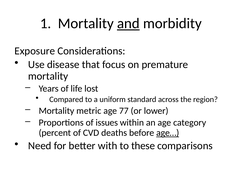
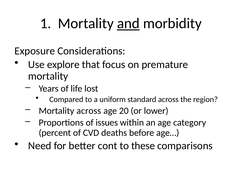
disease: disease -> explore (63, 64)
Mortality metric: metric -> across (89, 110)
77: 77 -> 20 (124, 110)
age… underline: present -> none (168, 132)
with: with -> cont (108, 145)
